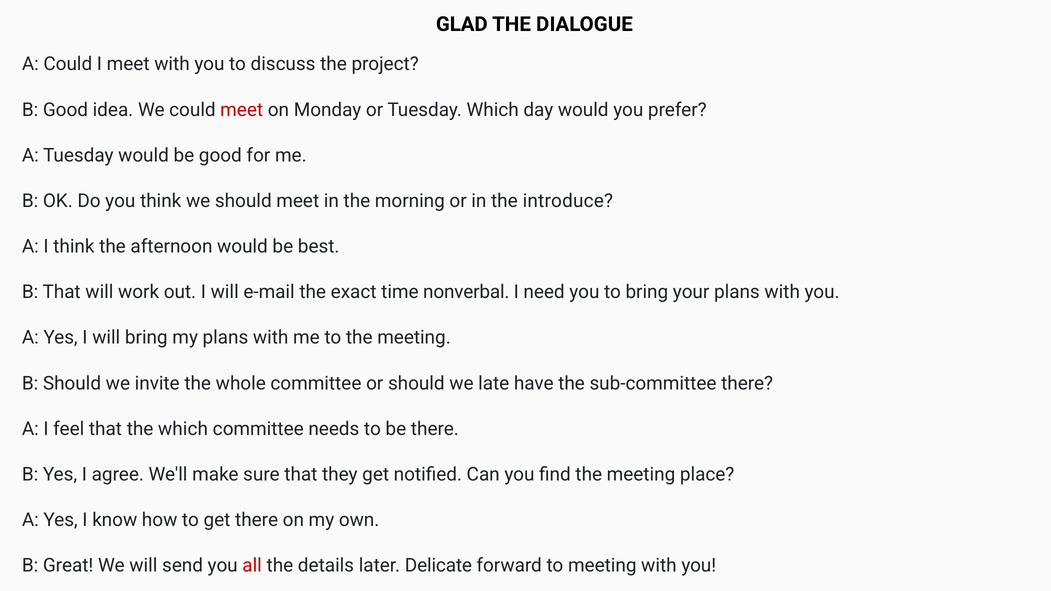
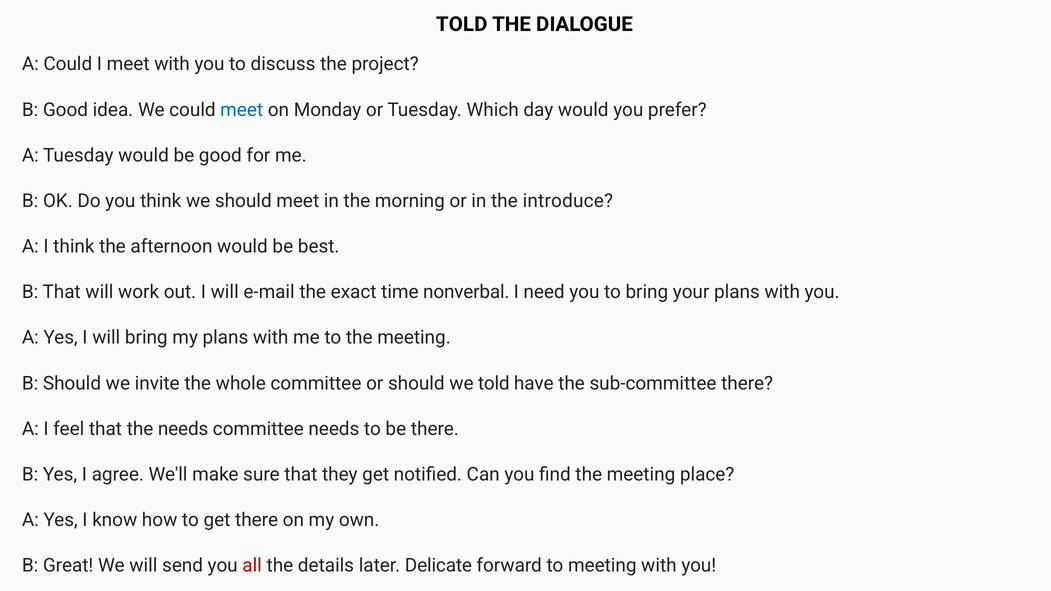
GLAD: GLAD -> TOLD (462, 24)
meet colour: red -> blue (242, 110)
we late: late -> told (494, 383)
the which: which -> needs (183, 429)
